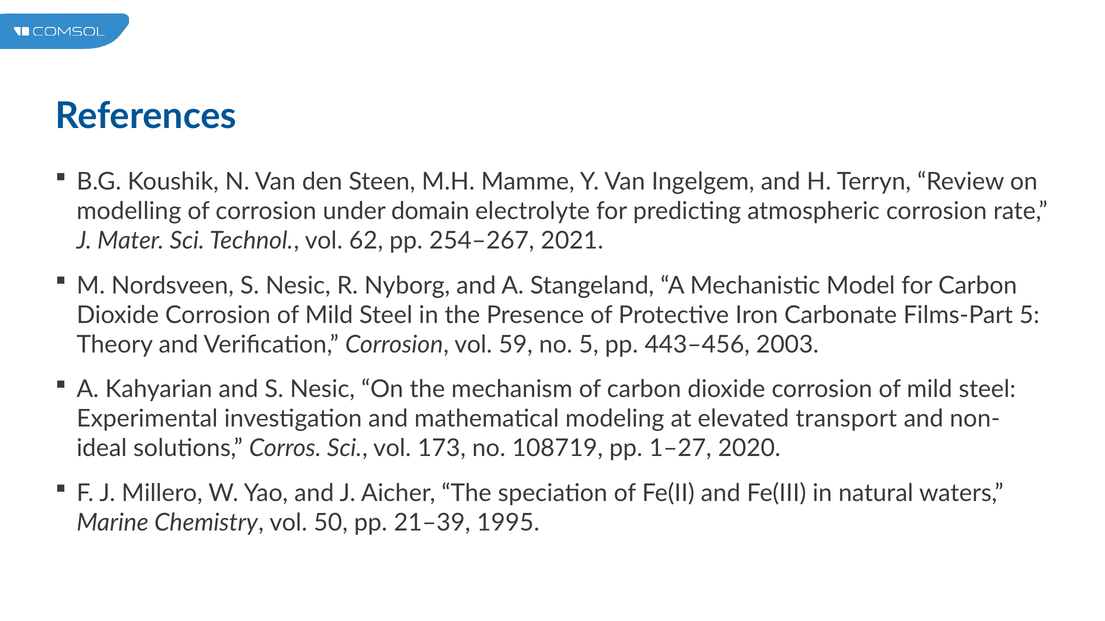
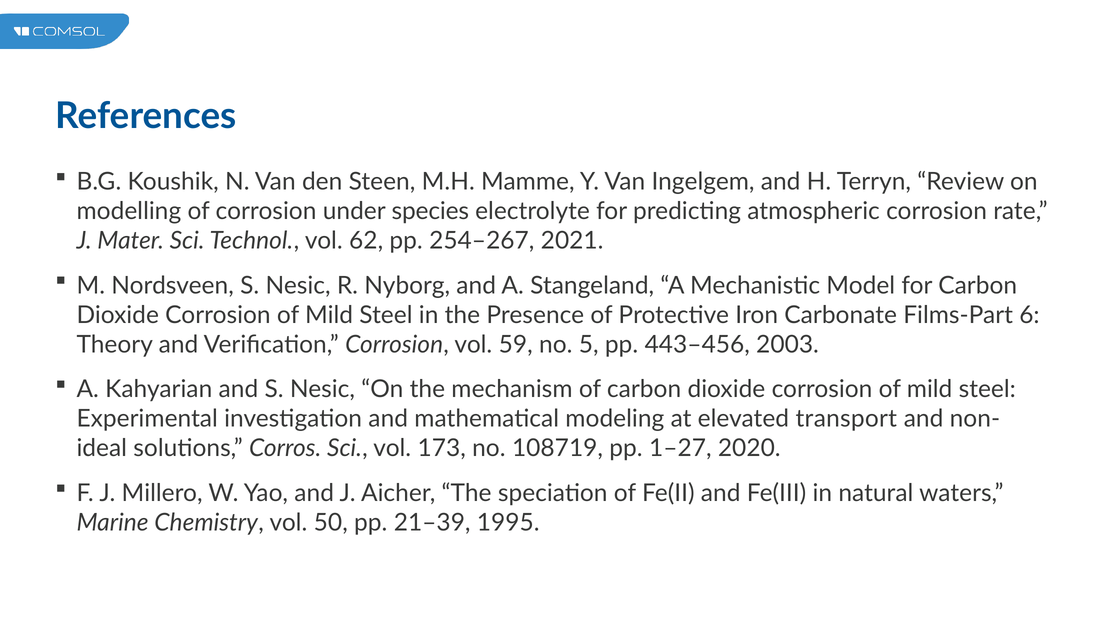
domain: domain -> species (430, 211)
Films-Part 5: 5 -> 6 (1029, 315)
